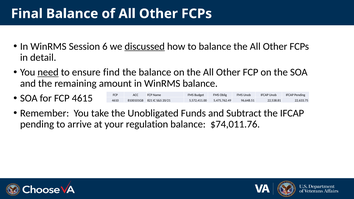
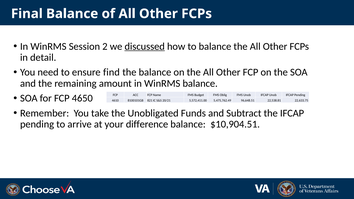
6: 6 -> 2 (105, 46)
need underline: present -> none (48, 72)
4615: 4615 -> 4650 (82, 98)
regulation: regulation -> difference (147, 124)
$74,011.76: $74,011.76 -> $10,904.51 (235, 124)
